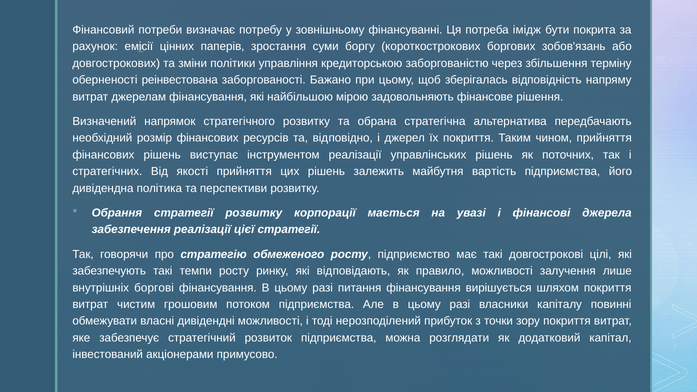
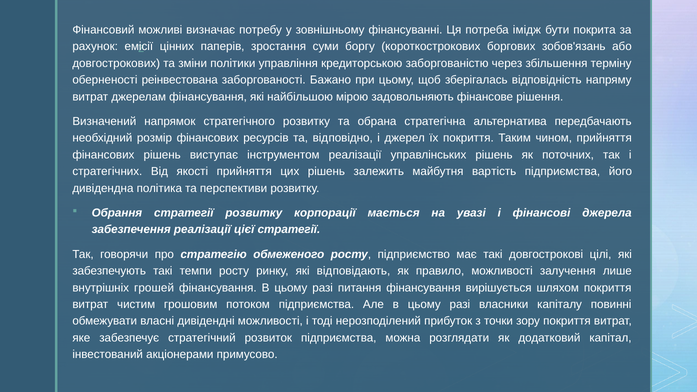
потреби: потреби -> можливі (160, 30)
боргові: боргові -> грошей (154, 288)
